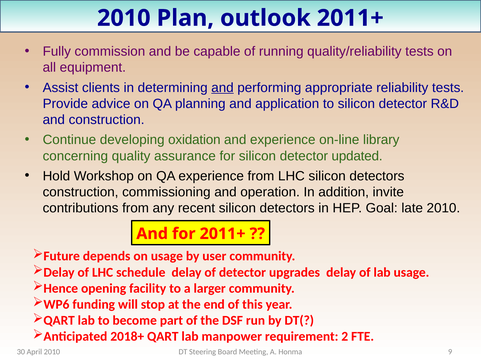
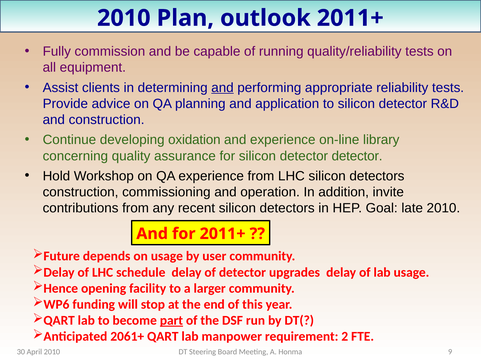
detector updated: updated -> detector (357, 156)
part underline: none -> present (171, 320)
2018+: 2018+ -> 2061+ (127, 336)
